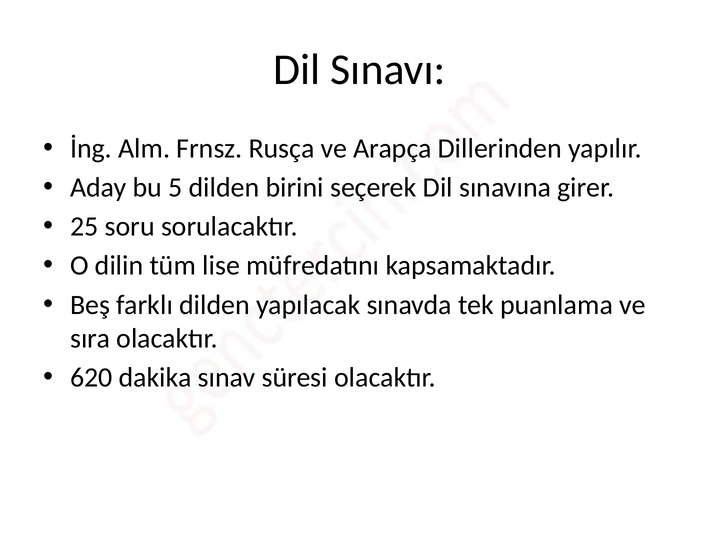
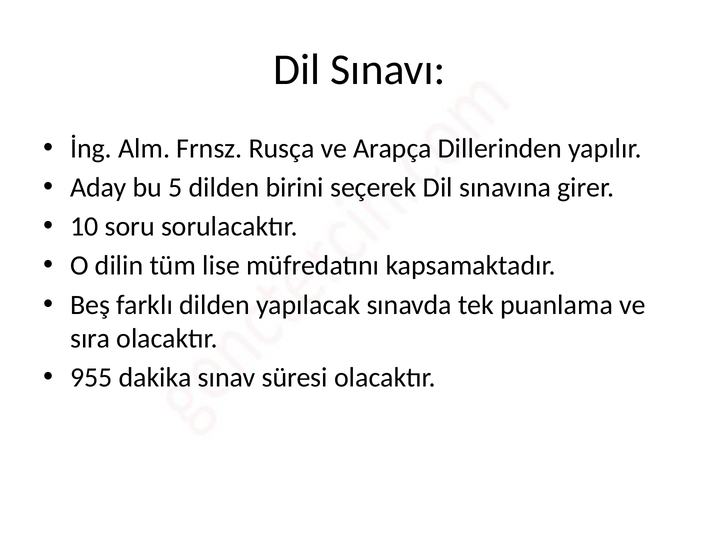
25: 25 -> 10 (84, 226)
620: 620 -> 955 (91, 377)
